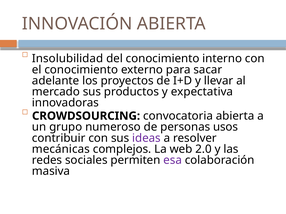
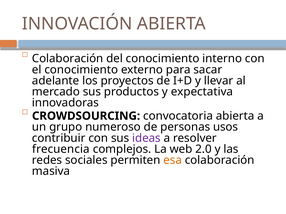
Insolubilidad: Insolubilidad -> Colaboración (68, 59)
mecánicas: mecánicas -> frecuencia (61, 149)
esa colour: purple -> orange (173, 160)
